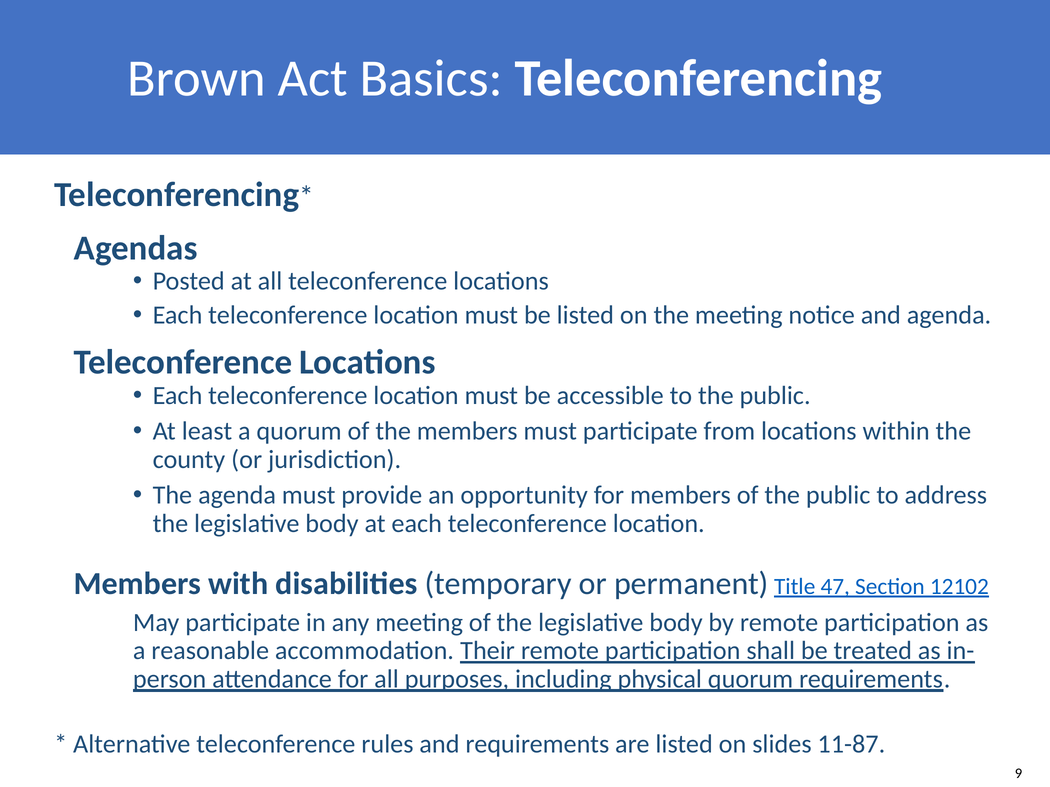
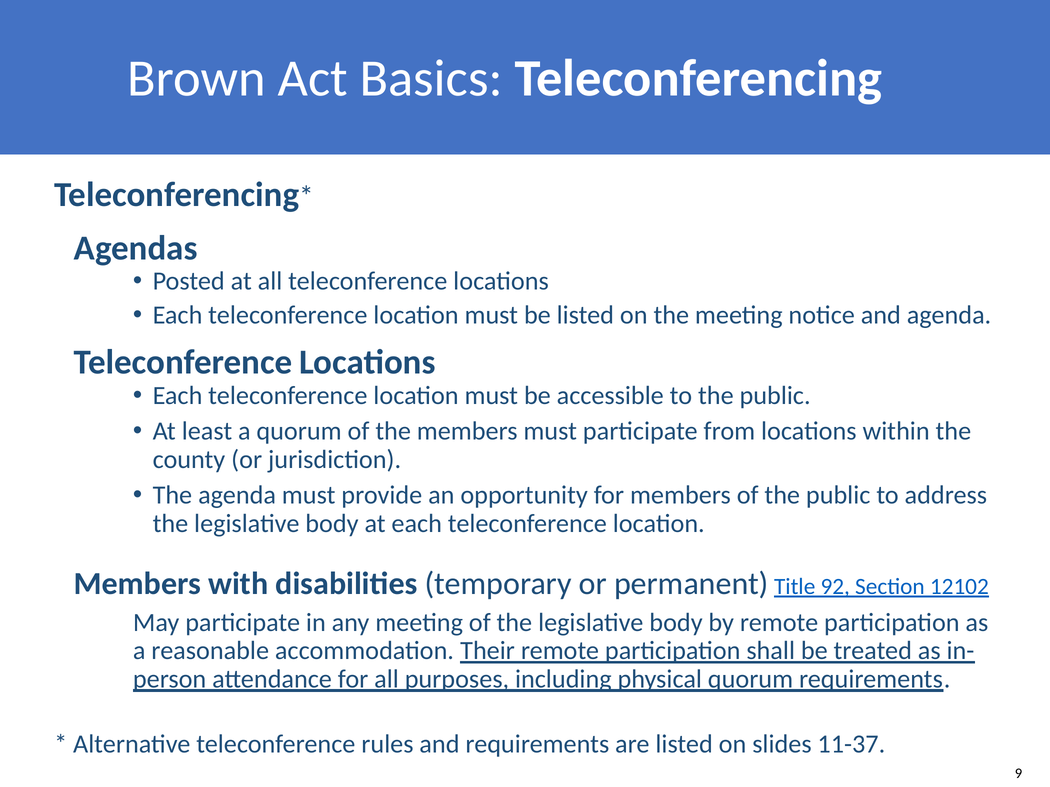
47: 47 -> 92 (835, 587)
11-87: 11-87 -> 11-37 (851, 744)
